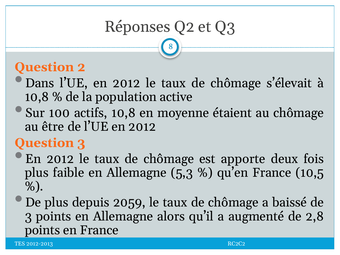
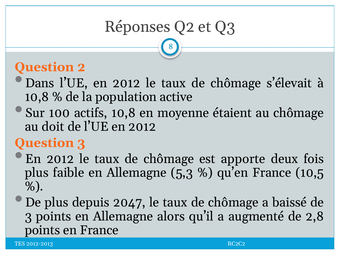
être: être -> doit (53, 127)
2059: 2059 -> 2047 (129, 203)
